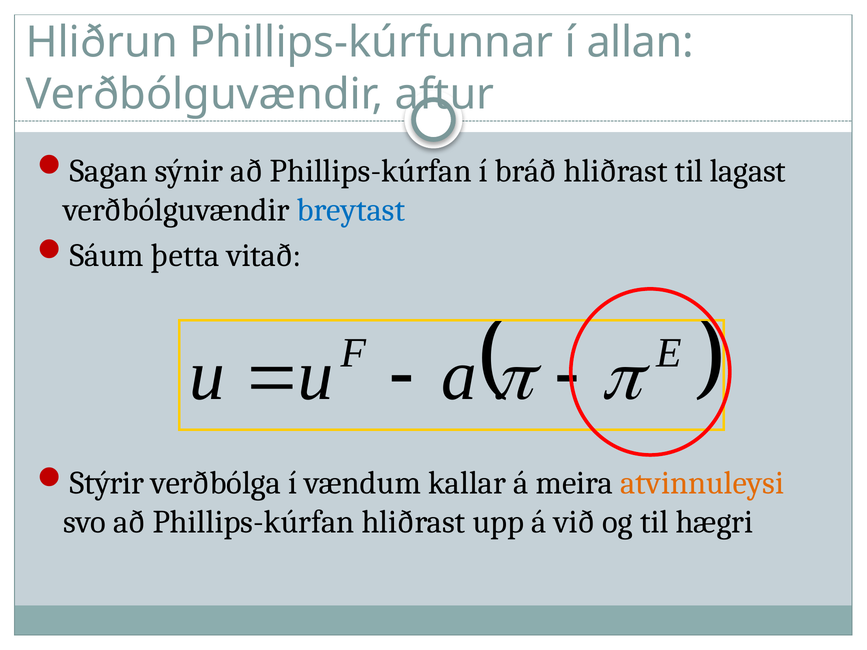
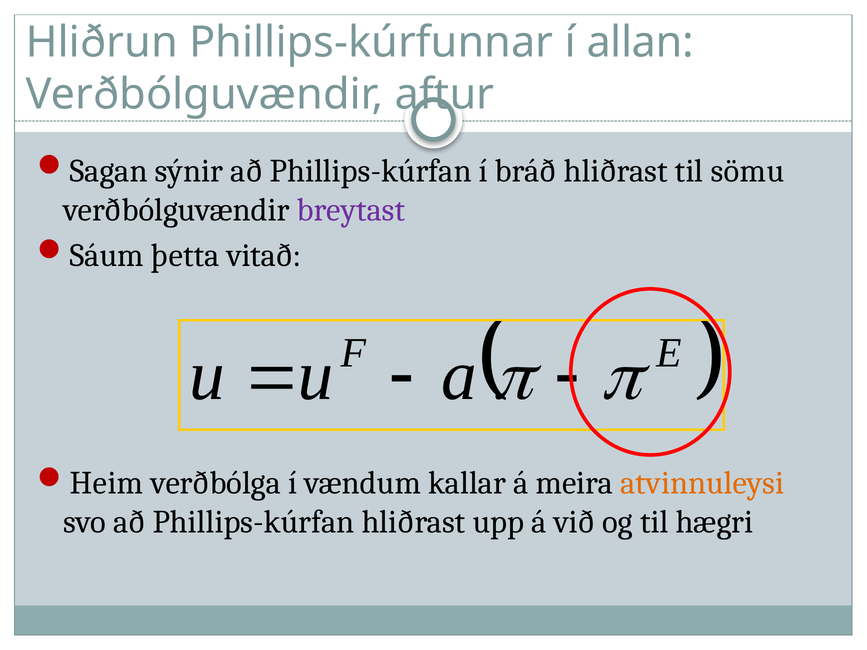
lagast: lagast -> sömu (748, 171)
breytast colour: blue -> purple (351, 210)
Stýrir: Stýrir -> Heim (107, 483)
